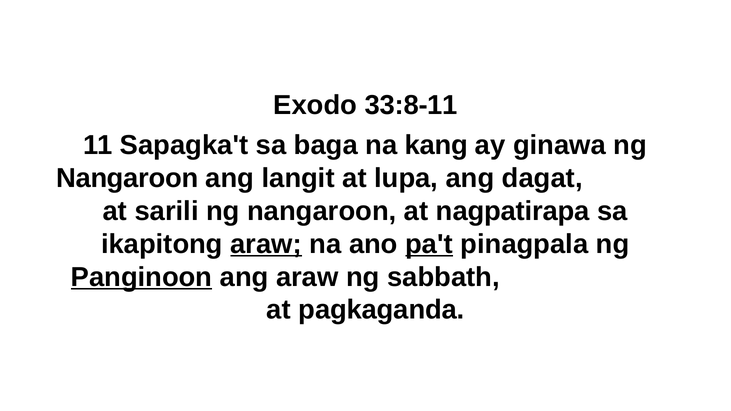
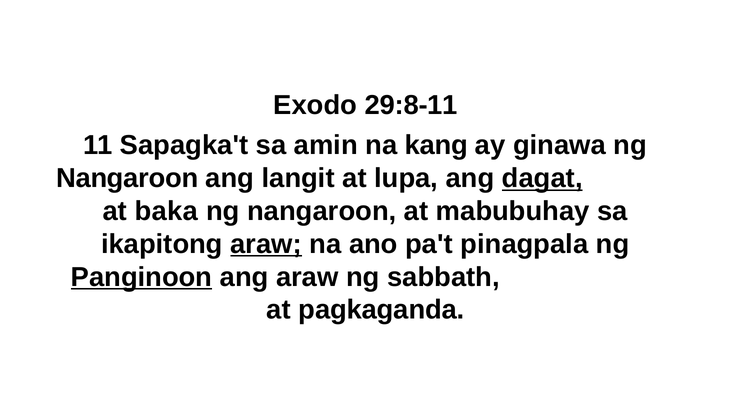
33:8-11: 33:8-11 -> 29:8-11 (411, 105)
baga: baga -> amin (326, 146)
dagat underline: none -> present (542, 178)
sarili: sarili -> baka (167, 211)
nagpatirapa: nagpatirapa -> mabubuhay (513, 211)
pa't underline: present -> none (429, 244)
